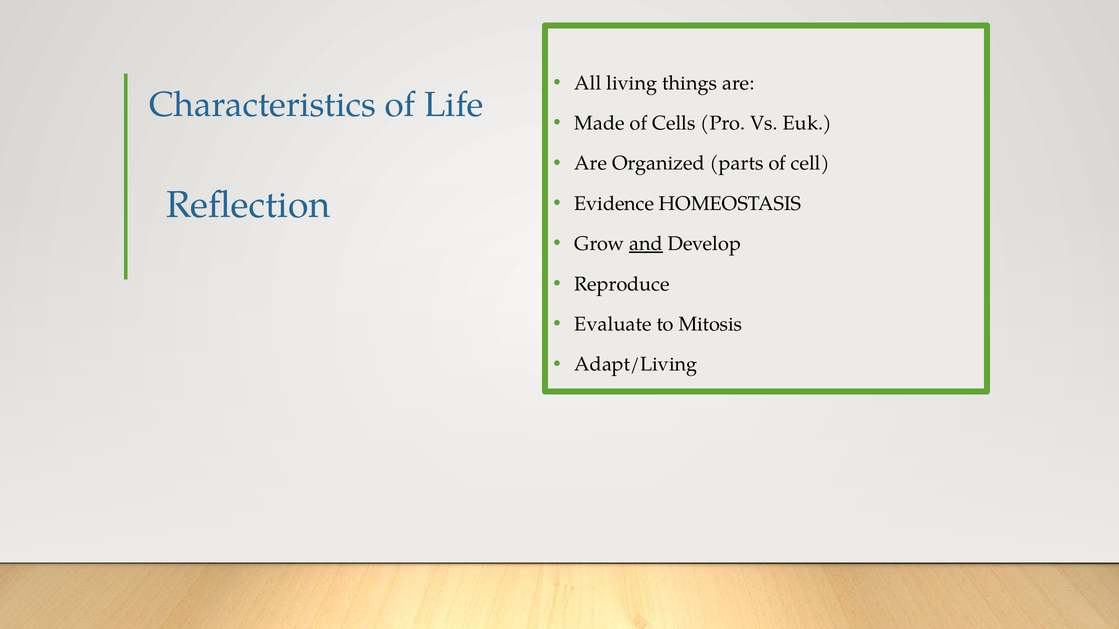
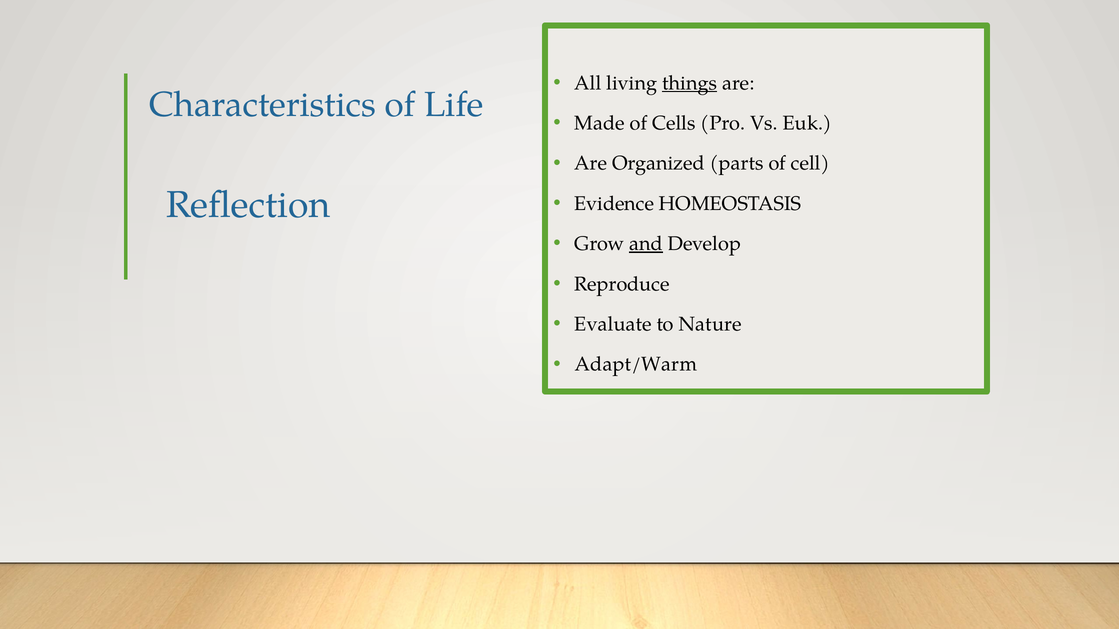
things underline: none -> present (690, 83)
Mitosis: Mitosis -> Nature (710, 324)
Adapt/Living: Adapt/Living -> Adapt/Warm (636, 365)
